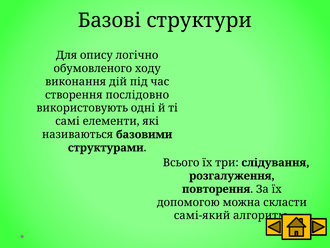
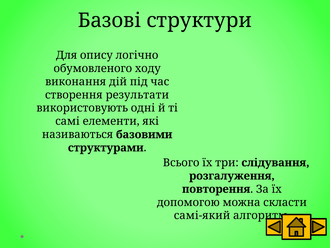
послідовно: послідовно -> результати (137, 95)
